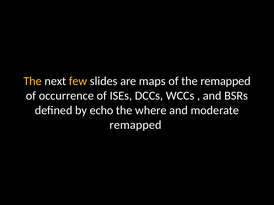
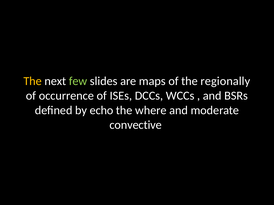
few colour: yellow -> light green (78, 81)
the remapped: remapped -> regionally (225, 81)
remapped: remapped -> convective (136, 125)
